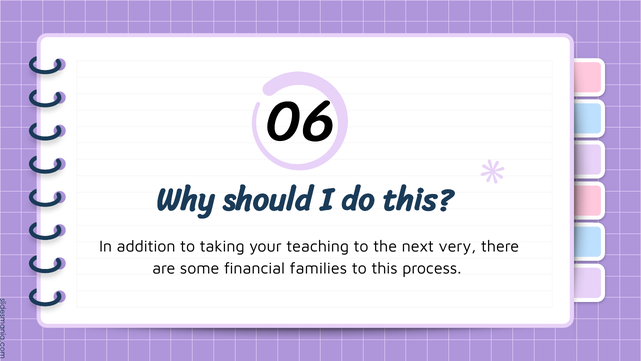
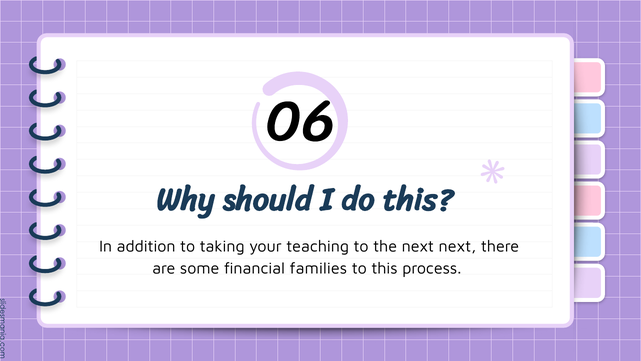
next very: very -> next (457, 246)
